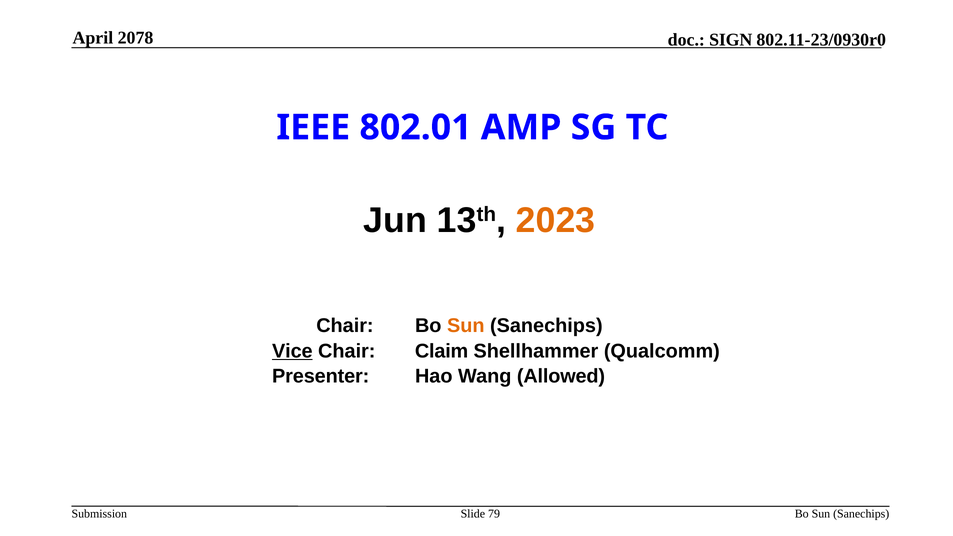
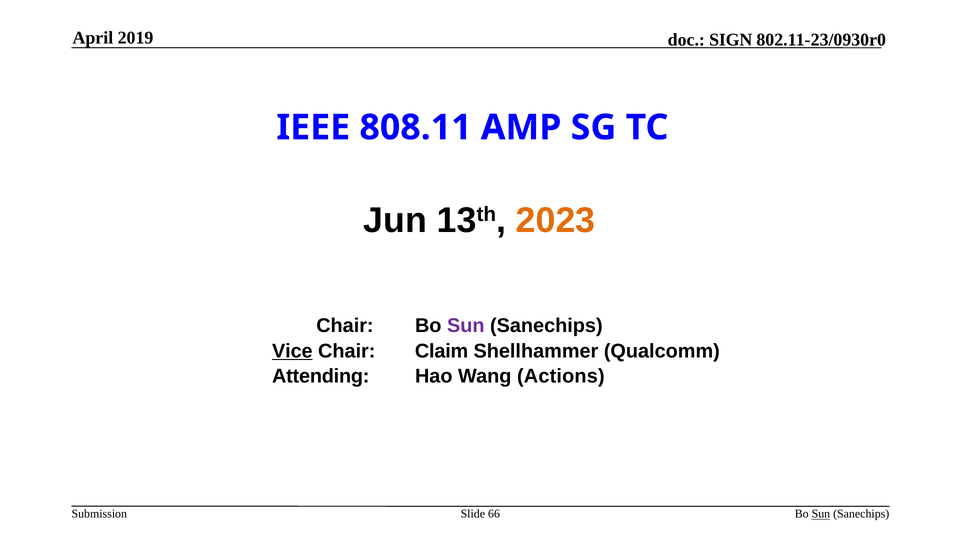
2078: 2078 -> 2019 (136, 38)
802.01: 802.01 -> 808.11 (416, 127)
Sun colour: orange -> purple (466, 326)
Presenter: Presenter -> Attending (321, 376)
Allowed: Allowed -> Actions (561, 376)
79: 79 -> 66 (494, 514)
Sun underline: none -> present (821, 514)
